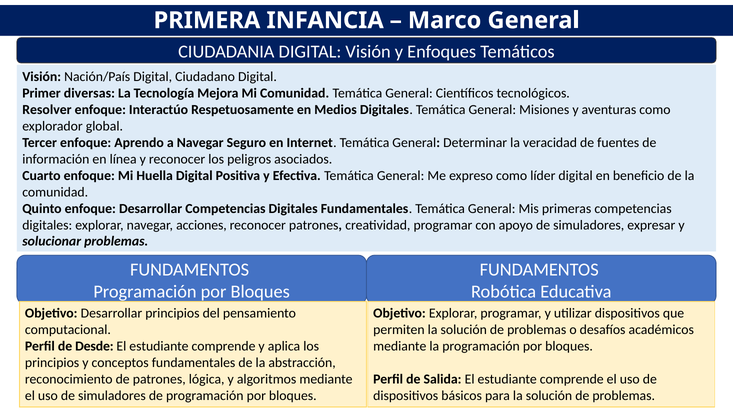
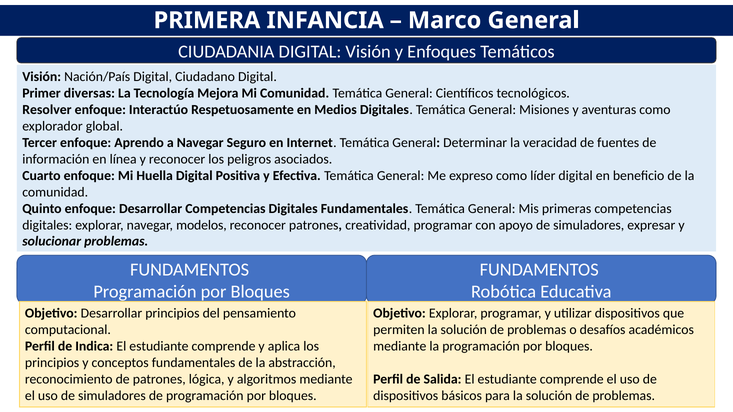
acciones: acciones -> modelos (201, 225)
Desde: Desde -> Indica (94, 347)
